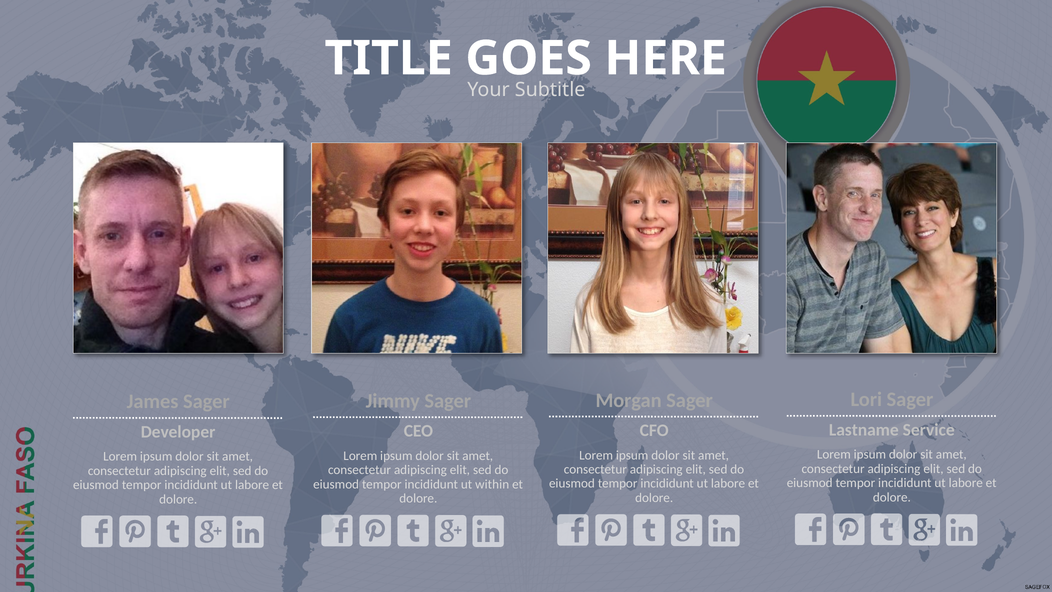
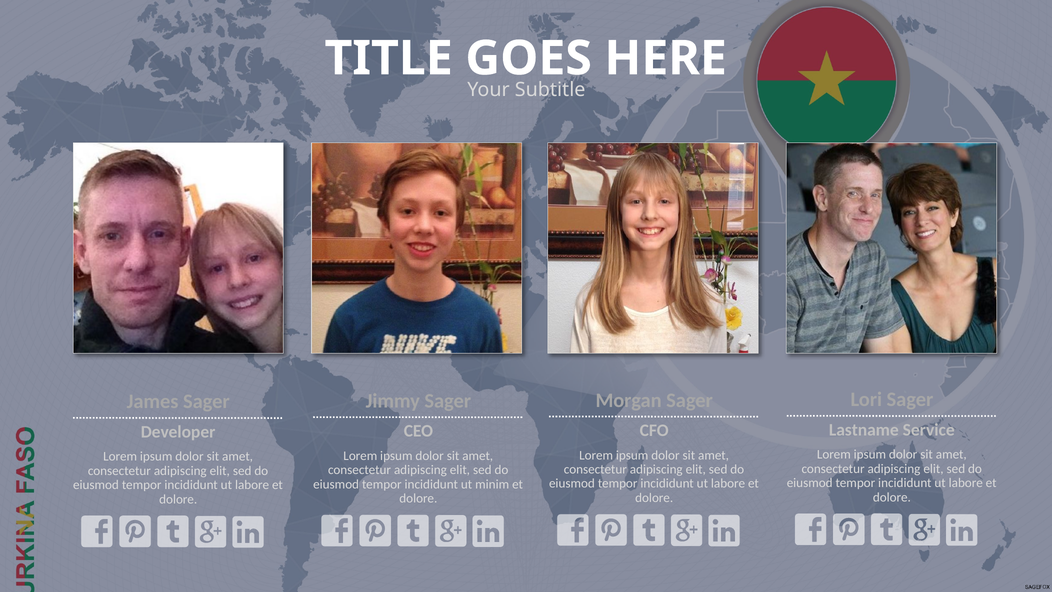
within: within -> minim (492, 484)
